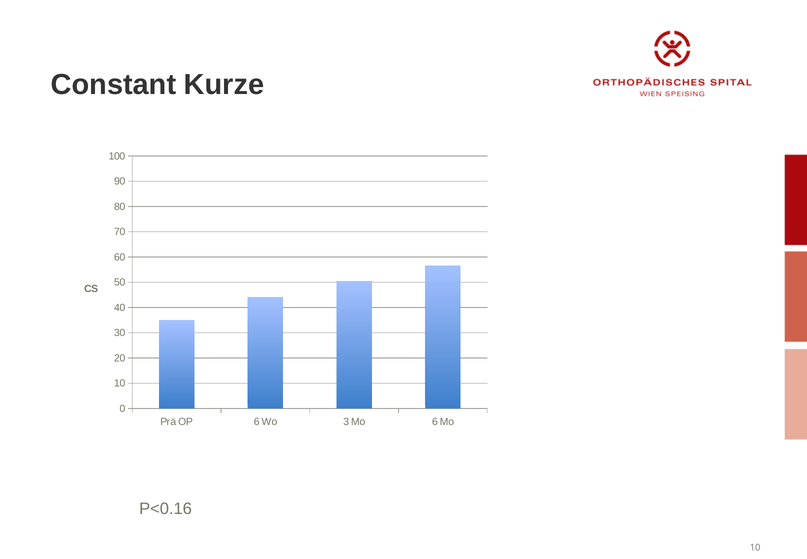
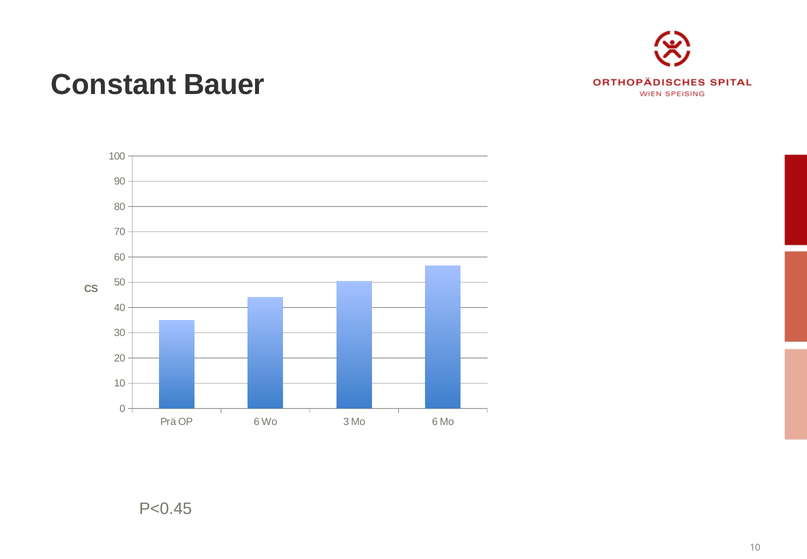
Kurze: Kurze -> Bauer (224, 85)
P<0.16: P<0.16 -> P<0.45 (166, 508)
